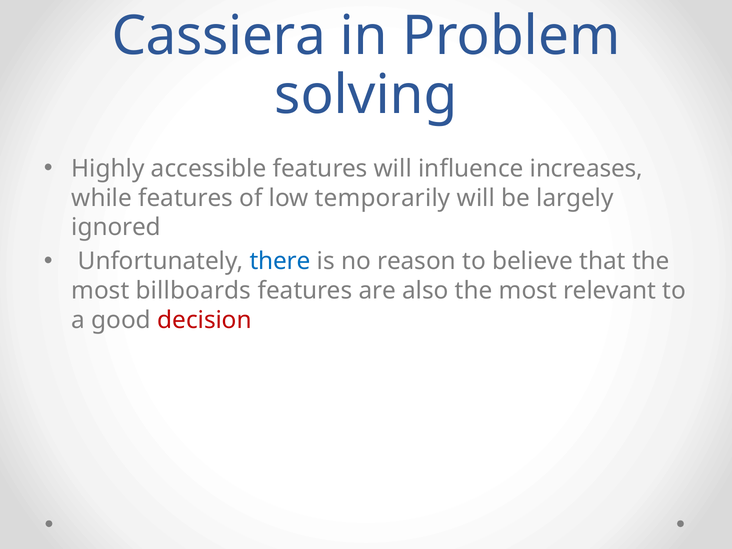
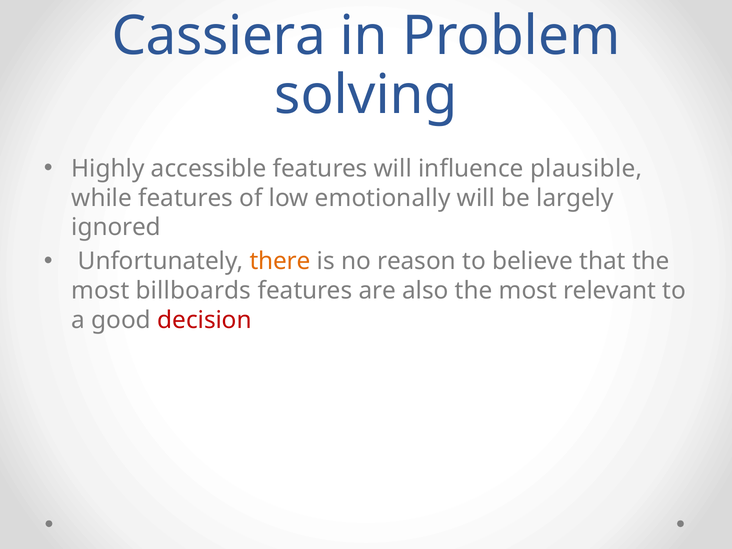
increases: increases -> plausible (586, 169)
temporarily: temporarily -> emotionally (383, 198)
there colour: blue -> orange (280, 261)
